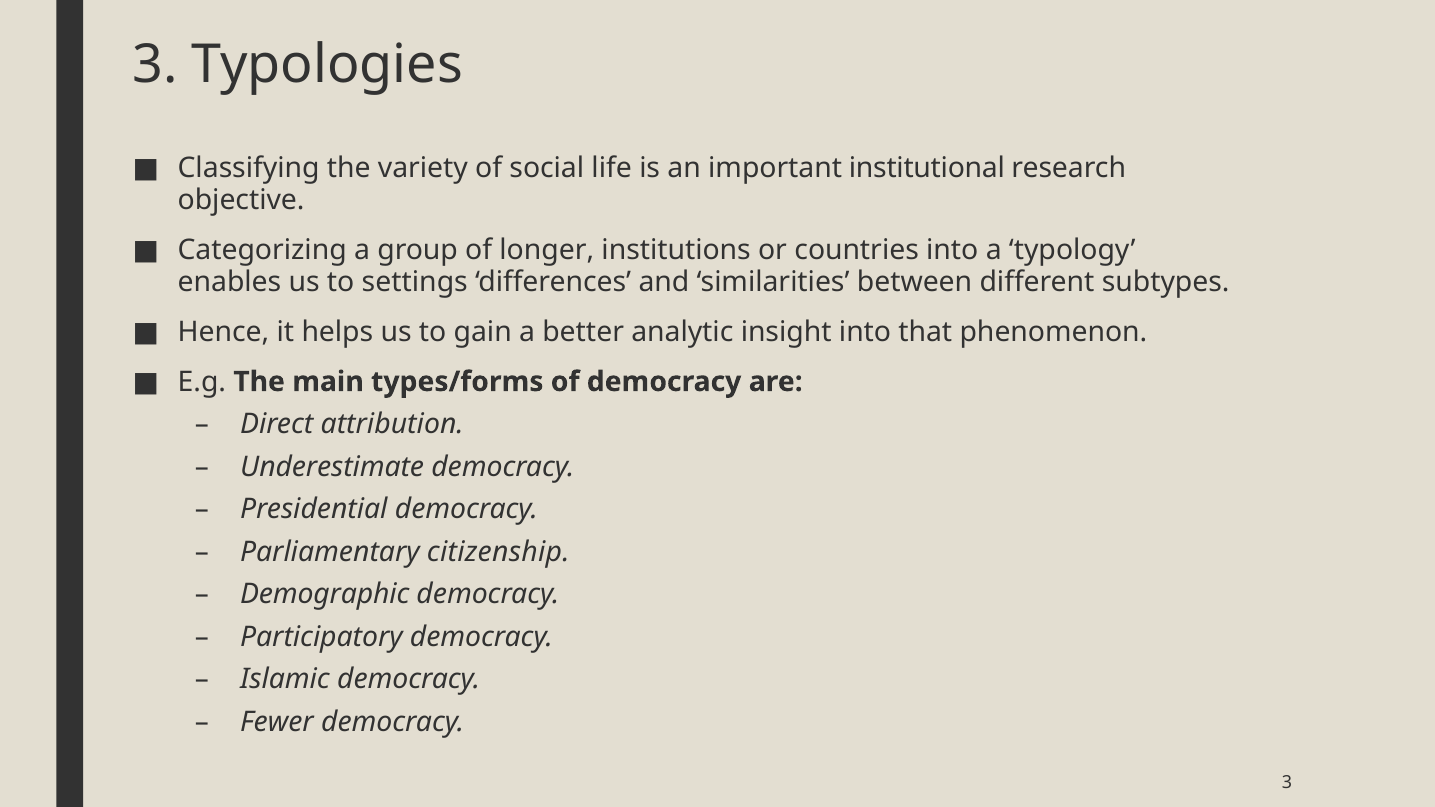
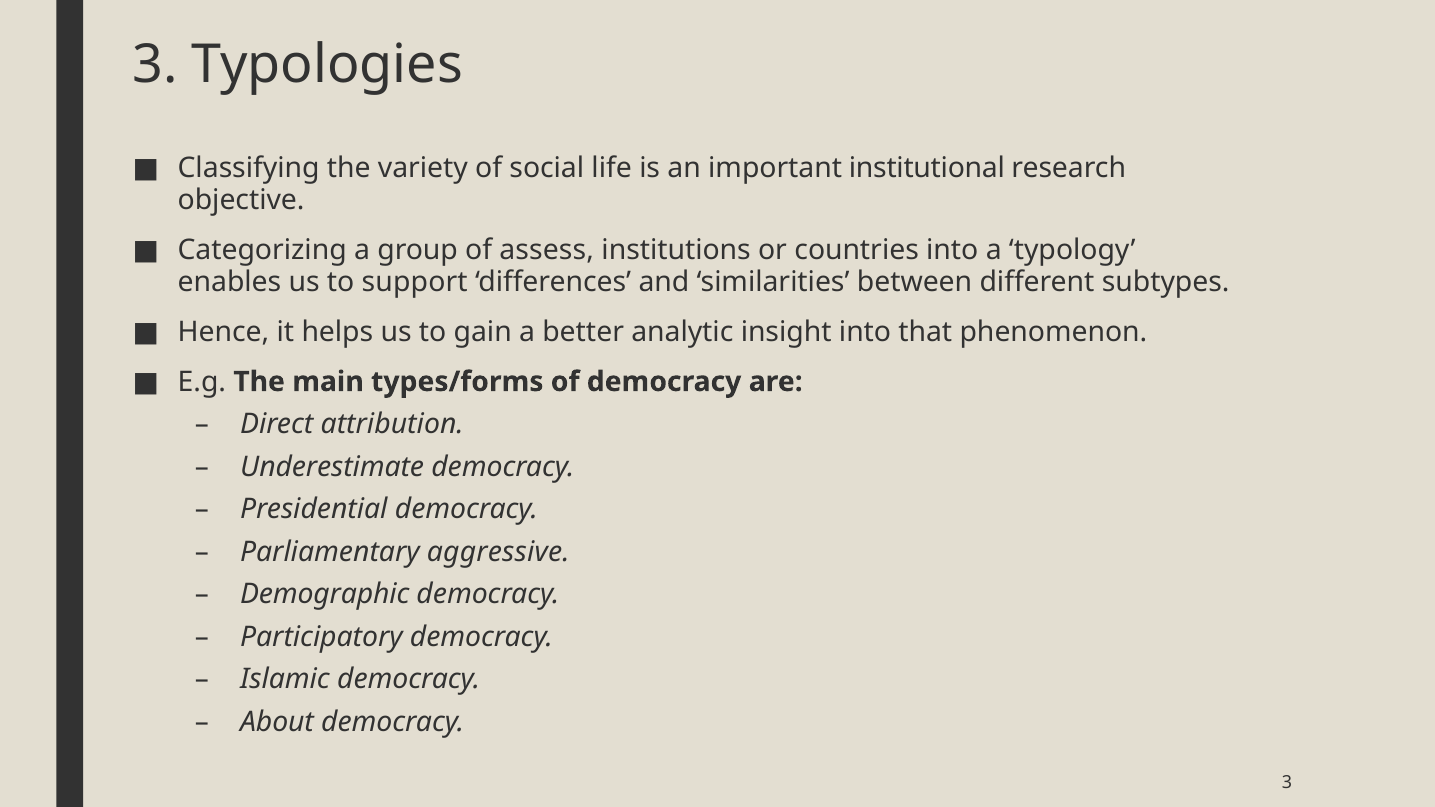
longer: longer -> assess (547, 250)
settings: settings -> support (415, 282)
citizenship: citizenship -> aggressive (498, 552)
Fewer: Fewer -> About (277, 722)
